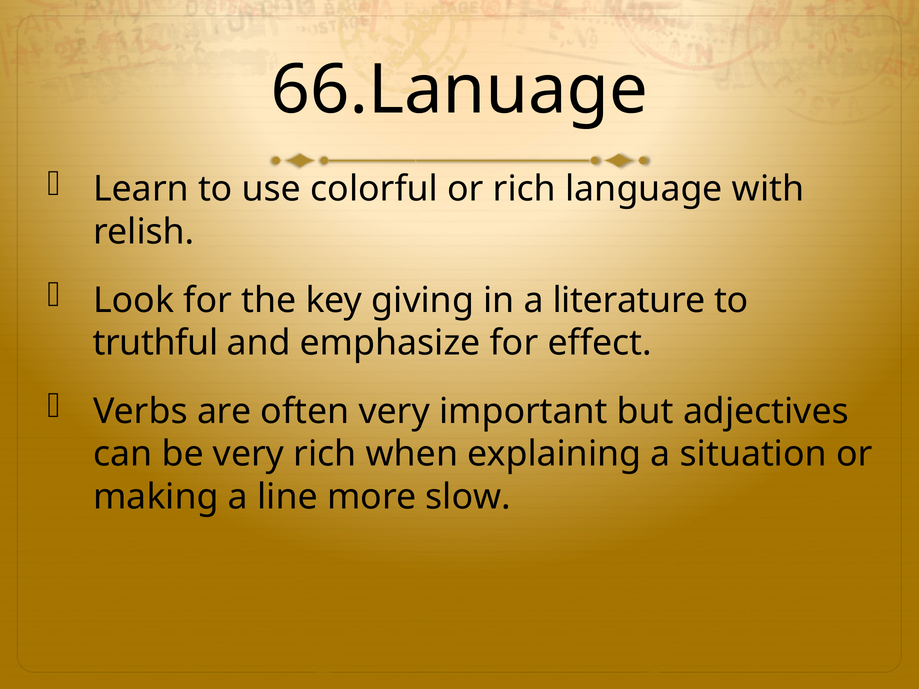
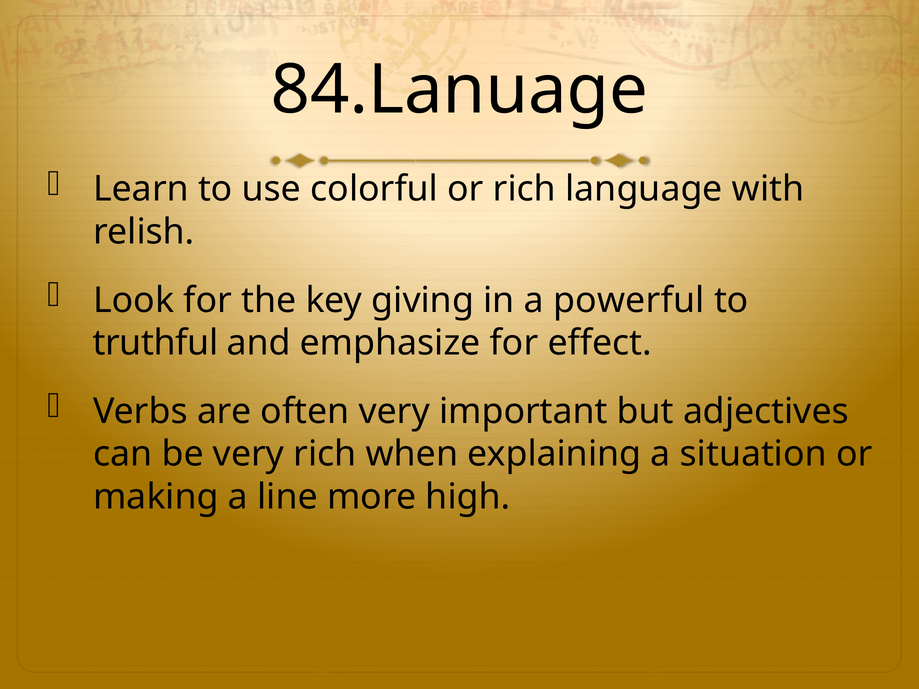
66.Lanuage: 66.Lanuage -> 84.Lanuage (459, 90)
literature: literature -> powerful (629, 300)
slow: slow -> high (468, 497)
